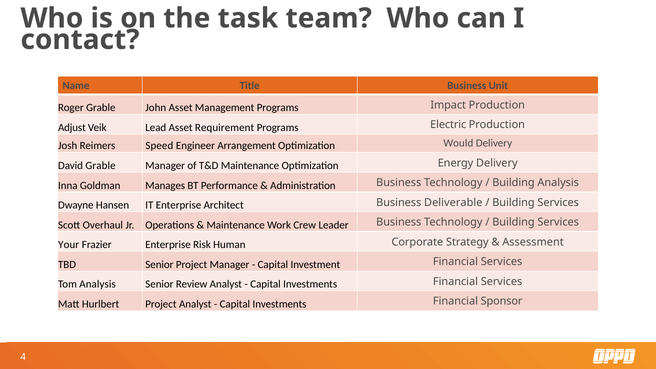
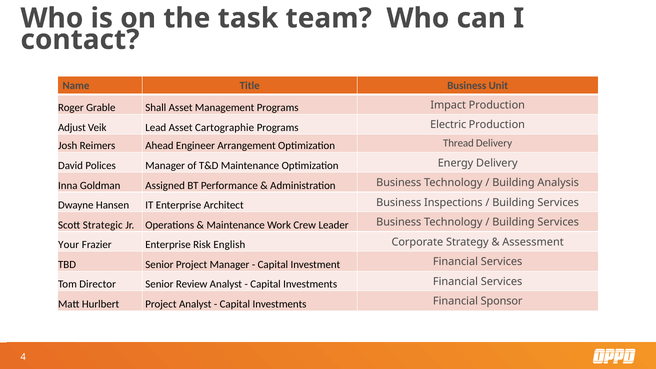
John: John -> Shall (156, 108)
Requirement: Requirement -> Cartographie (225, 128)
Speed: Speed -> Ahead (159, 146)
Would: Would -> Thread (458, 143)
David Grable: Grable -> Polices (101, 166)
Manages: Manages -> Assigned (165, 185)
Deliverable: Deliverable -> Inspections (453, 202)
Overhaul: Overhaul -> Strategic (103, 225)
Human: Human -> English (229, 245)
Tom Analysis: Analysis -> Director (98, 284)
